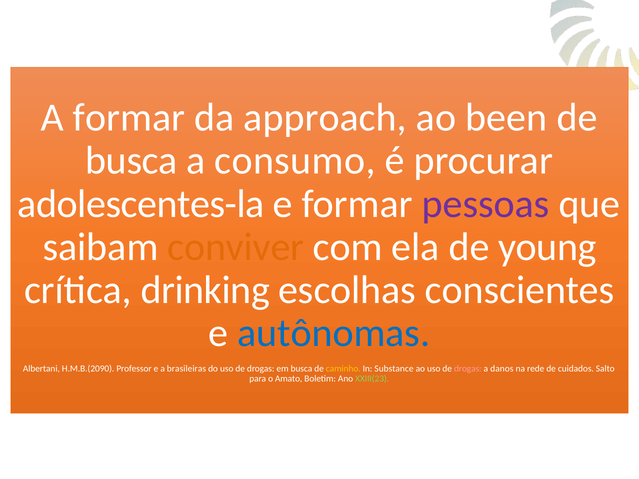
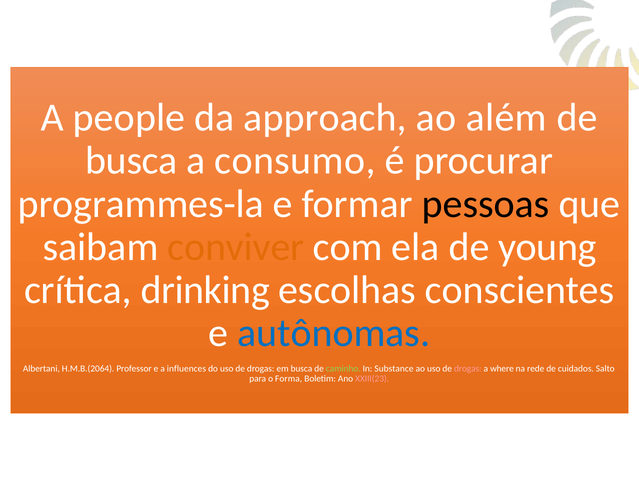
A formar: formar -> people (129, 118)
been: been -> além (506, 118)
adolescentes-la: adolescentes-la -> programmes-la (141, 204)
pessoas colour: purple -> black (486, 204)
H.M.B.(2090: H.M.B.(2090 -> H.M.B.(2064 (88, 369)
brasileiras: brasileiras -> influences (186, 369)
caminho colour: yellow -> light green (343, 369)
danos: danos -> where (502, 369)
Amato: Amato -> Forma (289, 379)
XXIII(23 colour: light green -> pink (372, 379)
